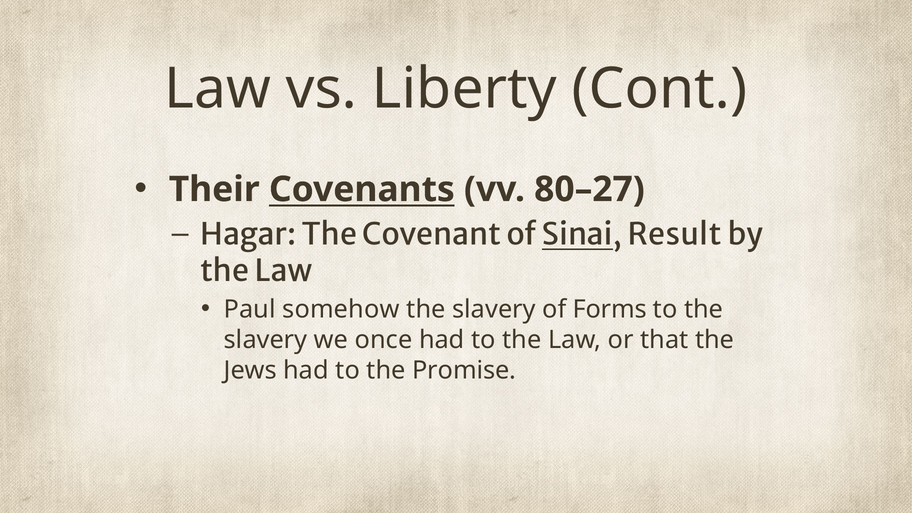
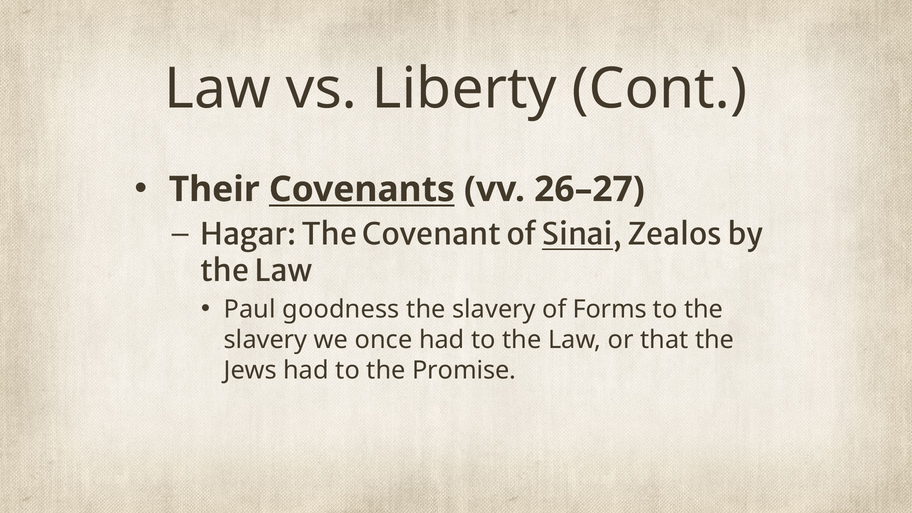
80–27: 80–27 -> 26–27 (589, 189)
Result: Result -> Zealos (675, 235)
somehow: somehow -> goodness (341, 309)
